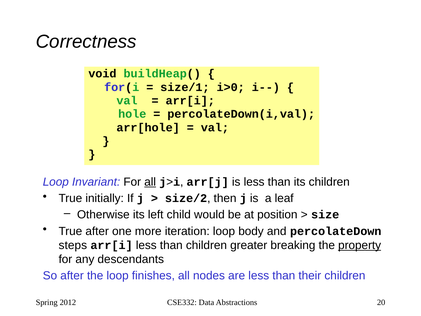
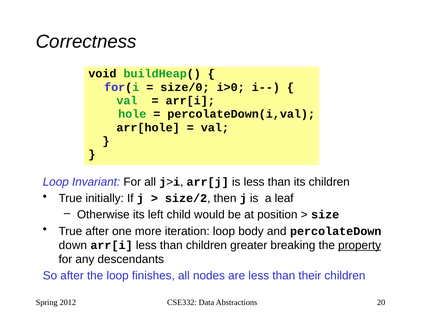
size/1: size/1 -> size/0 (185, 87)
all underline: present -> none (150, 182)
steps: steps -> down (73, 245)
